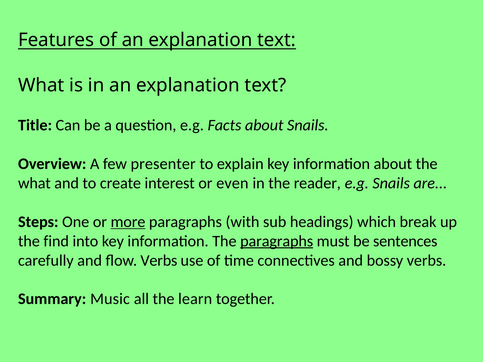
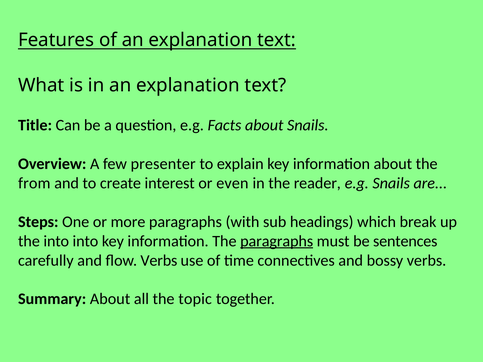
what: what -> from (34, 183)
more underline: present -> none (128, 222)
the find: find -> into (56, 241)
Summary Music: Music -> About (110, 299)
learn: learn -> topic (195, 299)
